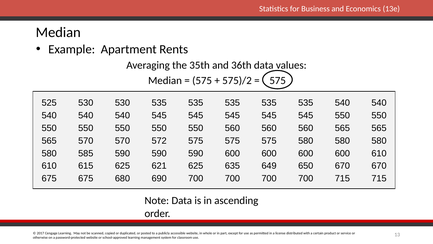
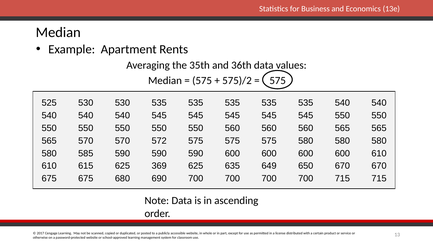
621: 621 -> 369 (159, 166)
